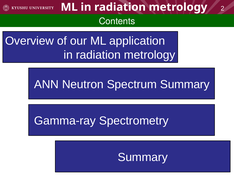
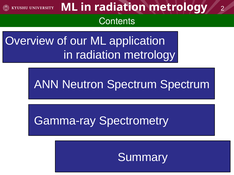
Spectrum Summary: Summary -> Spectrum (185, 85)
